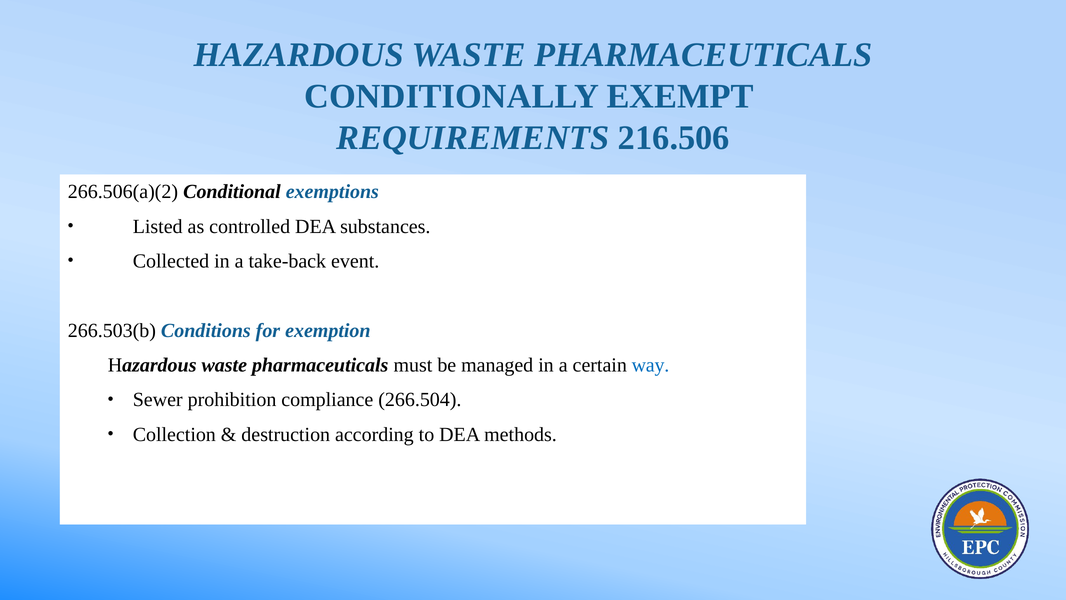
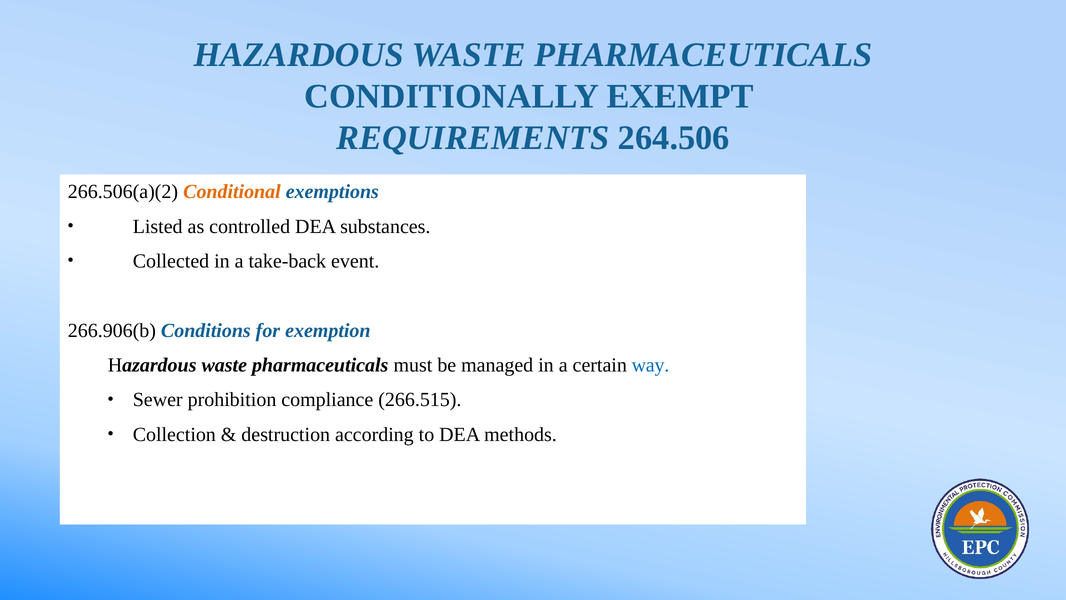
216.506: 216.506 -> 264.506 (674, 138)
Conditional colour: black -> orange (232, 192)
266.503(b: 266.503(b -> 266.906(b (112, 330)
266.504: 266.504 -> 266.515 (420, 400)
